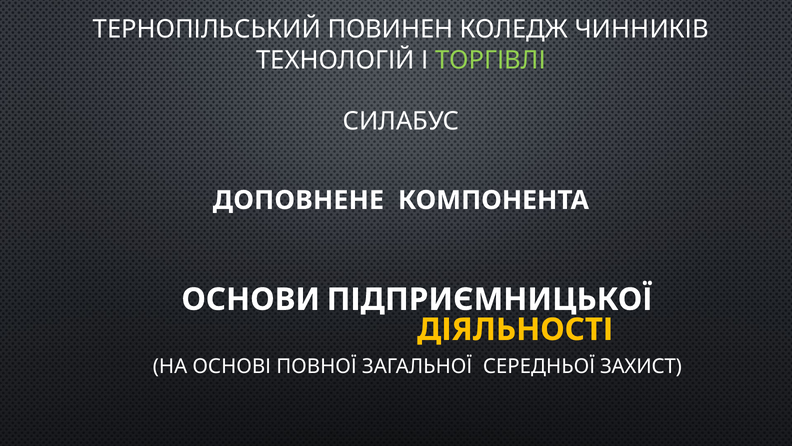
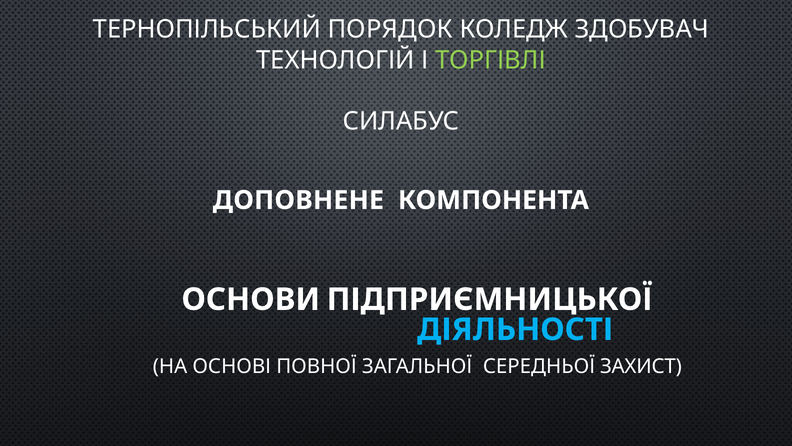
ПОВИНЕН: ПОВИНЕН -> ПОРЯДОК (390, 29)
ЧИННИКІВ: ЧИННИКІВ -> ЗДОБУВАЧ (642, 29)
ДІЯЛЬНОСТІ colour: yellow -> light blue (515, 329)
